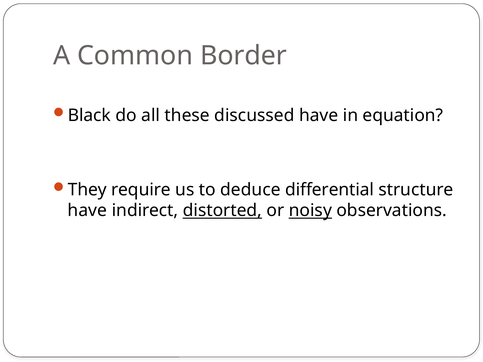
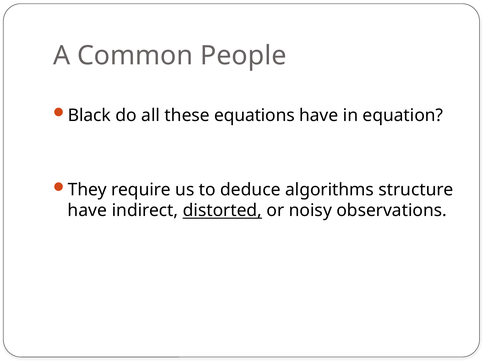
Border: Border -> People (243, 56)
discussed: discussed -> equations (254, 115)
differential: differential -> algorithms (329, 190)
noisy underline: present -> none (310, 211)
